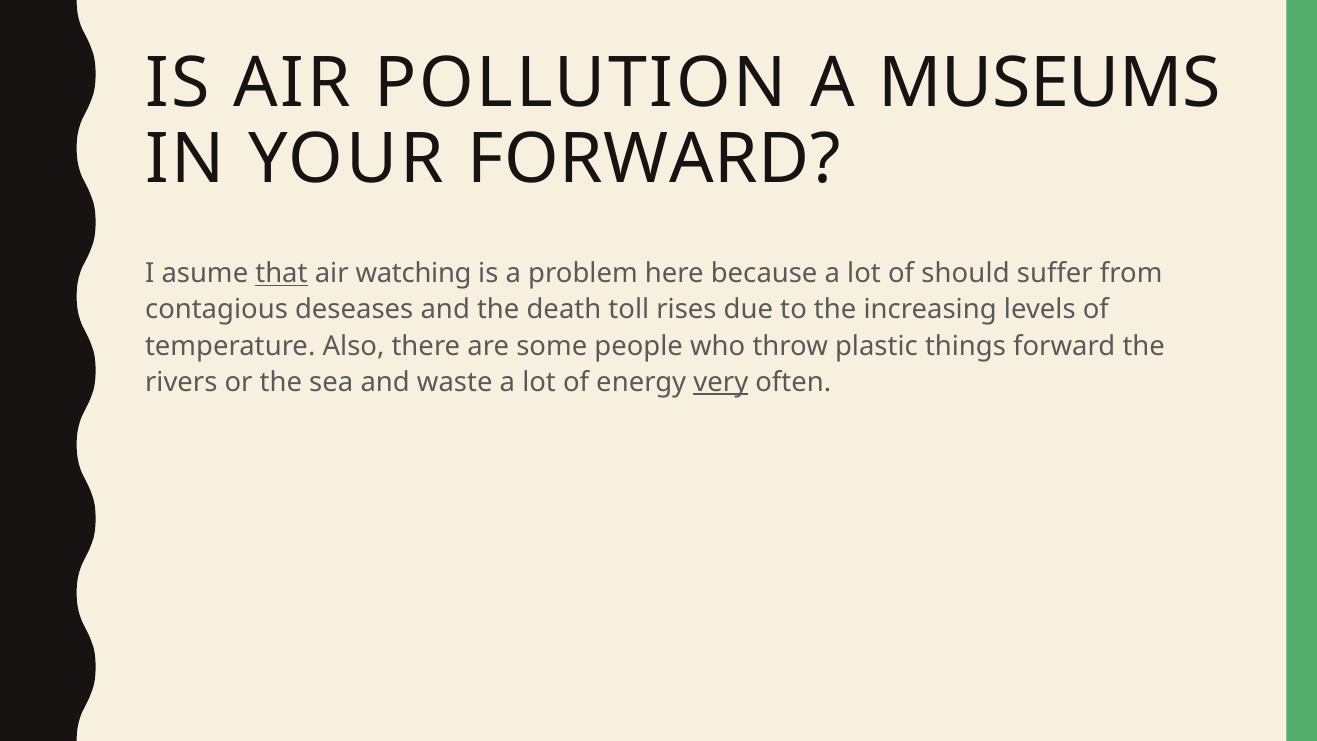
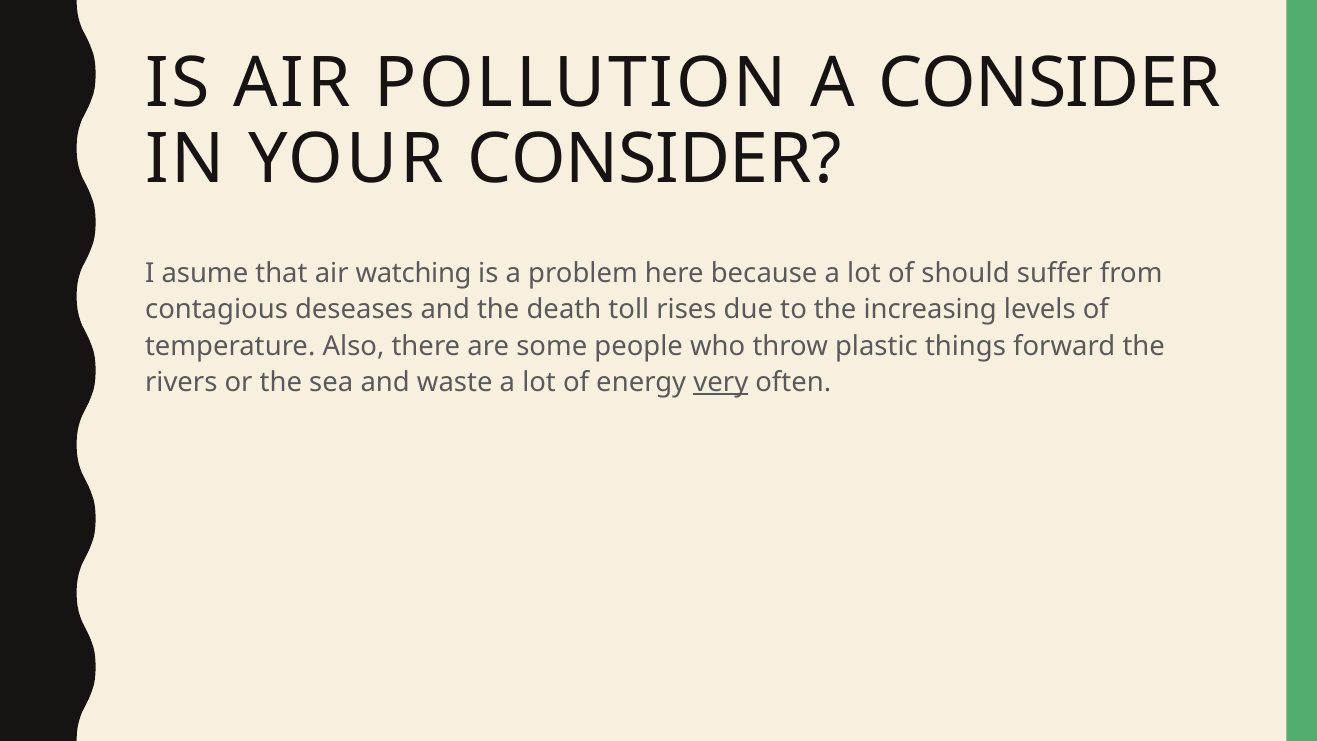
A MUSEUMS: MUSEUMS -> CONSIDER (1050, 84)
YOUR FORWARD: FORWARD -> CONSIDER (655, 159)
that underline: present -> none (281, 274)
